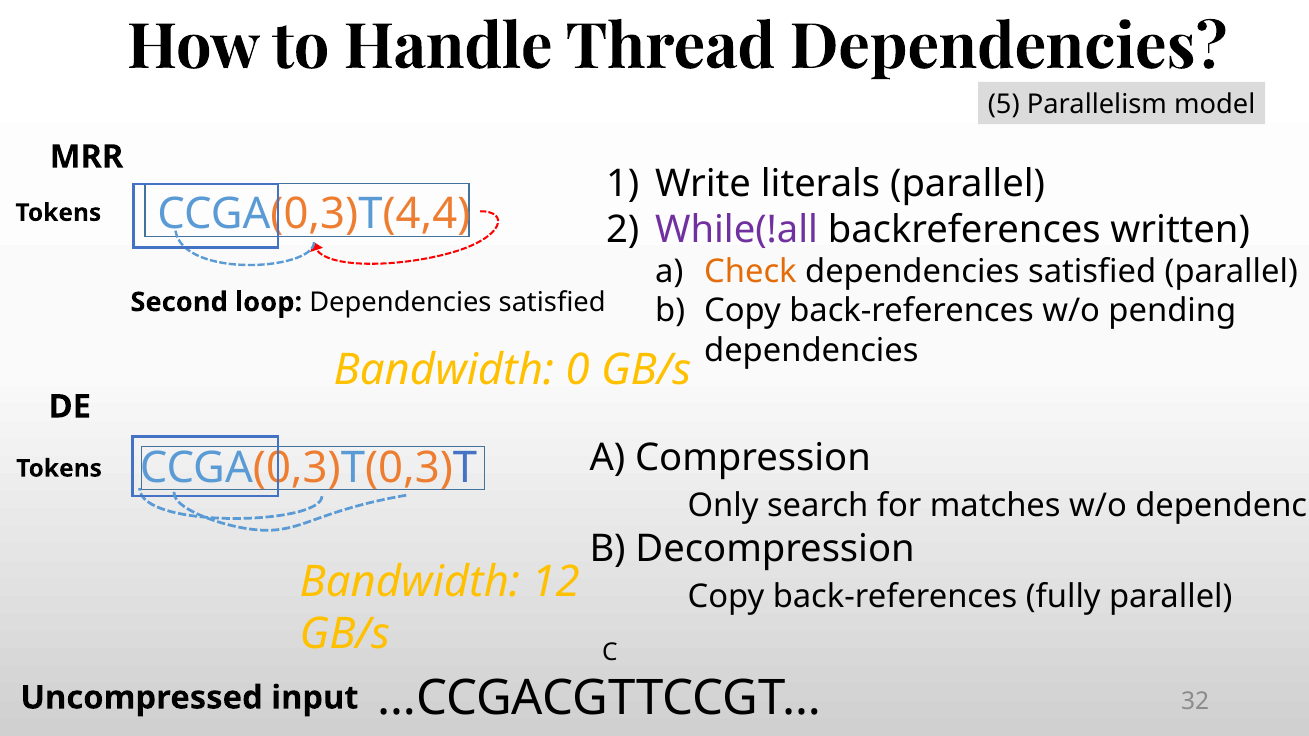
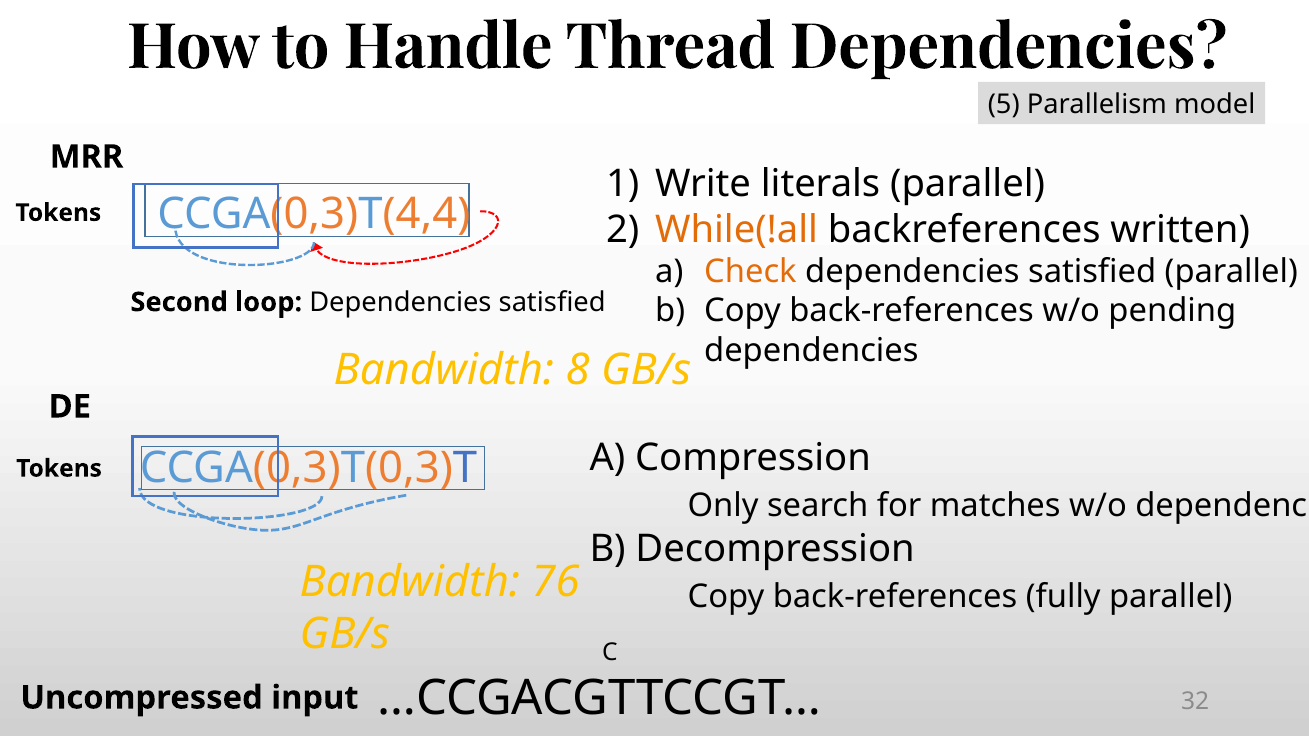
While(!all colour: purple -> orange (737, 230)
0: 0 -> 8 (578, 370)
12: 12 -> 76 (556, 582)
